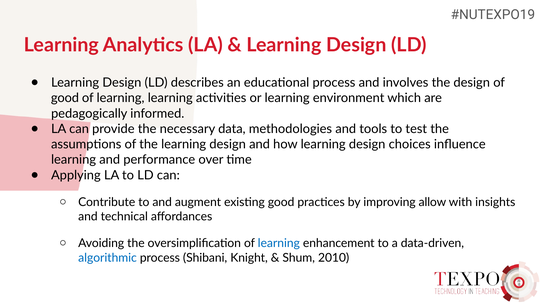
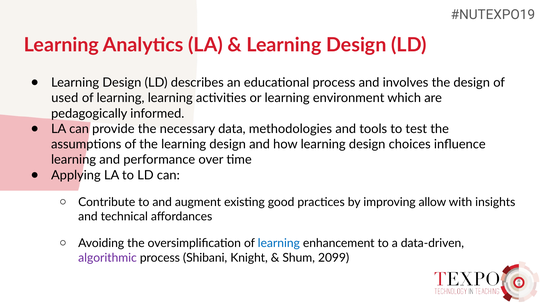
good: good -> used (65, 98)
algorithmic colour: blue -> purple (108, 257)
2010: 2010 -> 2099 (334, 257)
